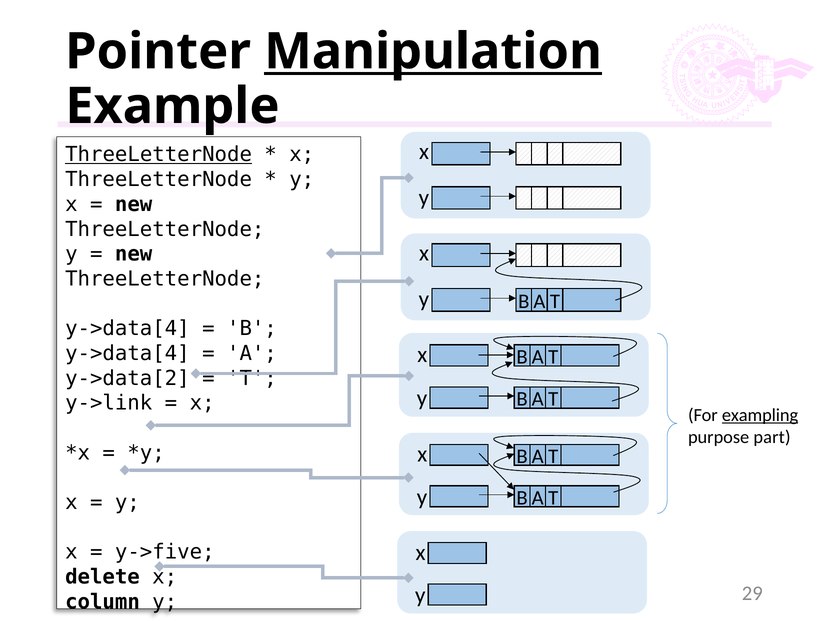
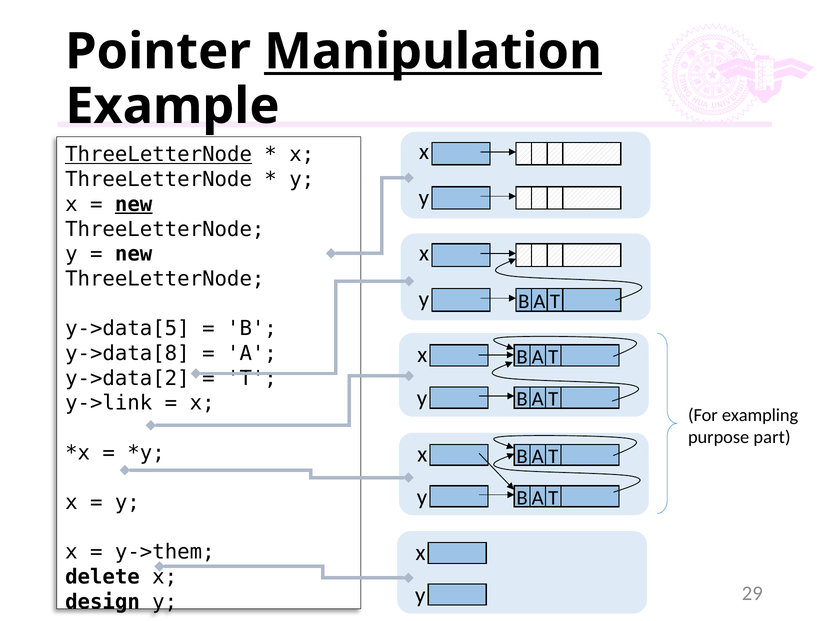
new underline: none -> present (134, 204)
y->data[4: y->data[4 -> y->data[5 (127, 329)
y->data[4: y->data[4 -> y->data[8 (127, 353)
exampling underline: present -> none (760, 415)
y->five: y->five -> y->them (165, 552)
column: column -> design (103, 602)
